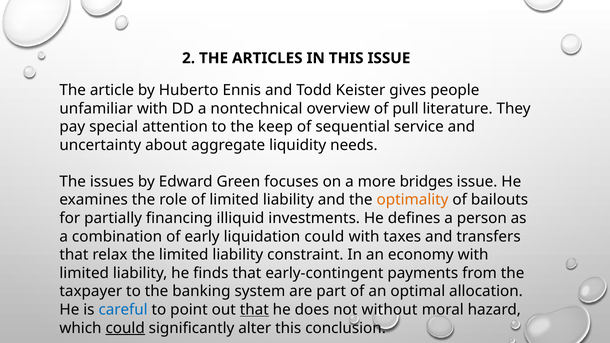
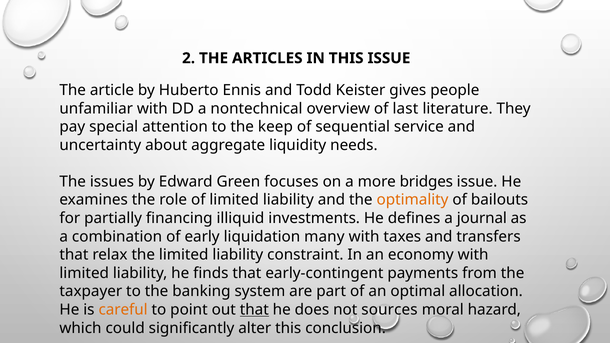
pull: pull -> last (405, 109)
person: person -> journal (482, 218)
liquidation could: could -> many (324, 237)
careful colour: blue -> orange (123, 310)
without: without -> sources (389, 310)
could underline: present -> none (125, 328)
